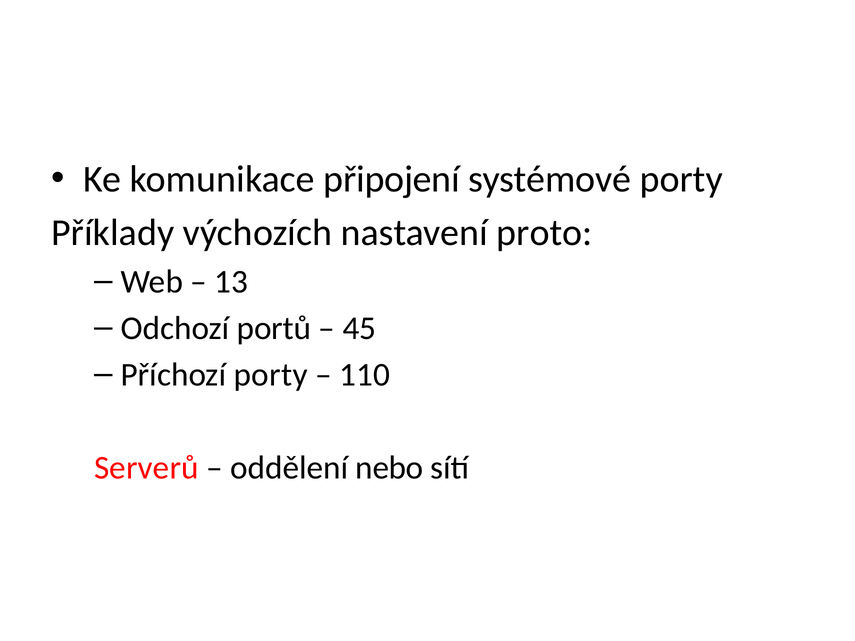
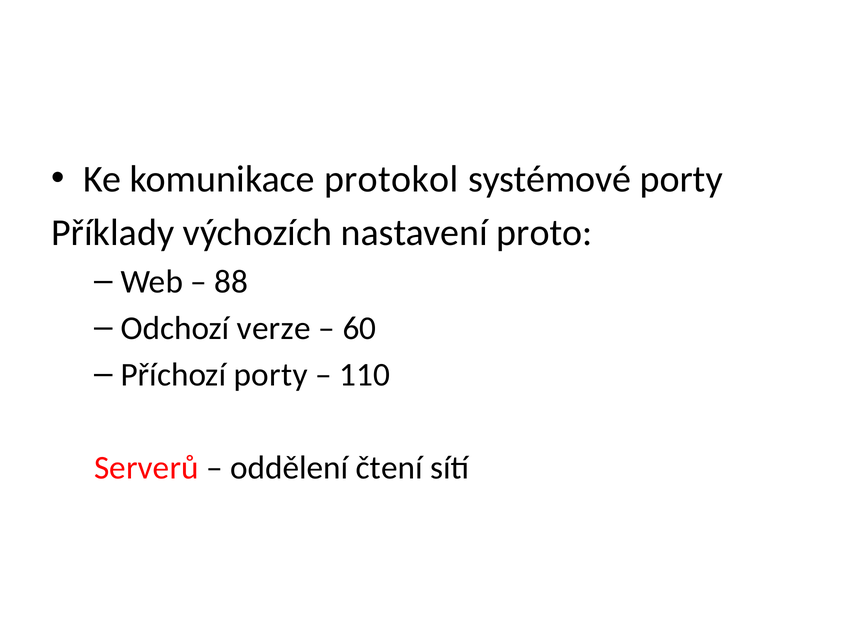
připojení: připojení -> protokol (391, 179)
13: 13 -> 88 (231, 282)
portů: portů -> verze (274, 328)
45: 45 -> 60 (359, 328)
nebo: nebo -> čtení (389, 468)
